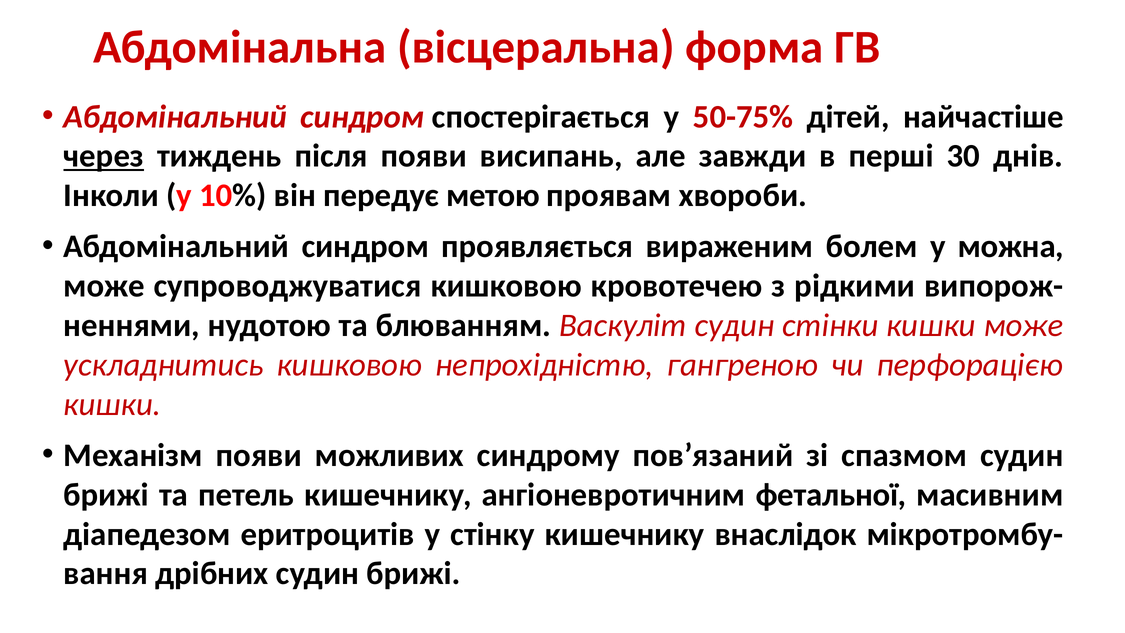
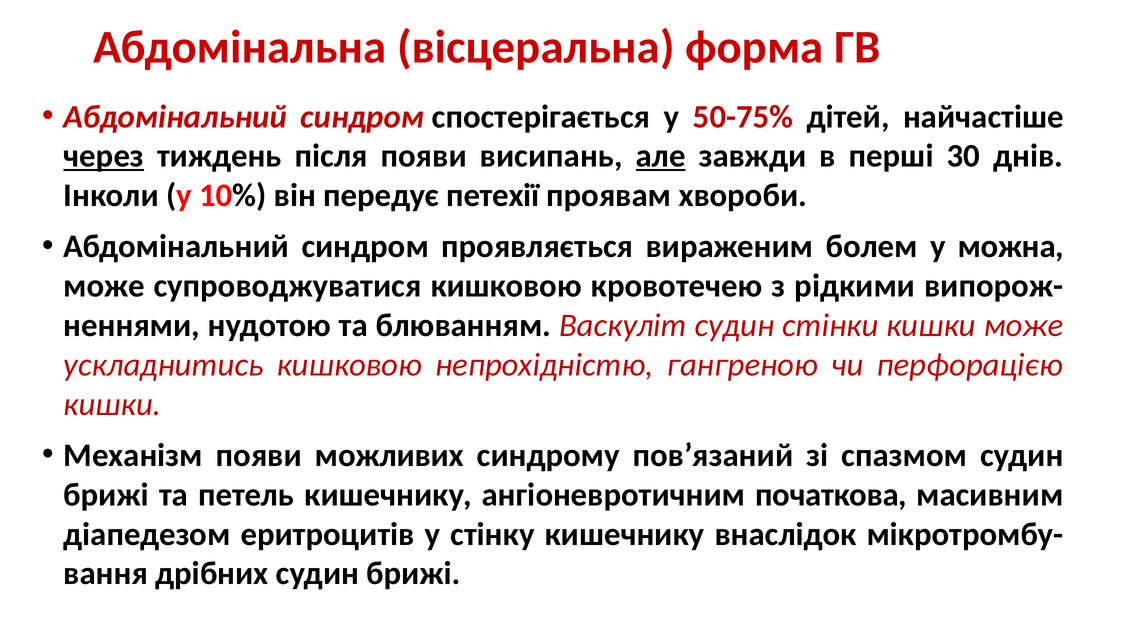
але underline: none -> present (661, 156)
метою: метою -> петехії (493, 195)
фетальної: фетальної -> початкова (831, 495)
